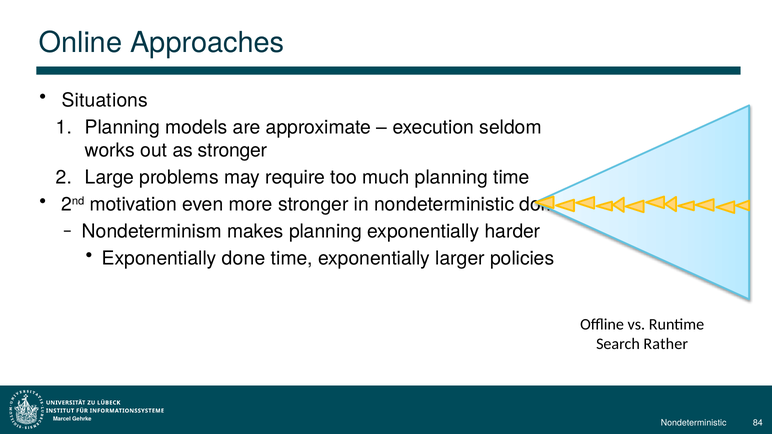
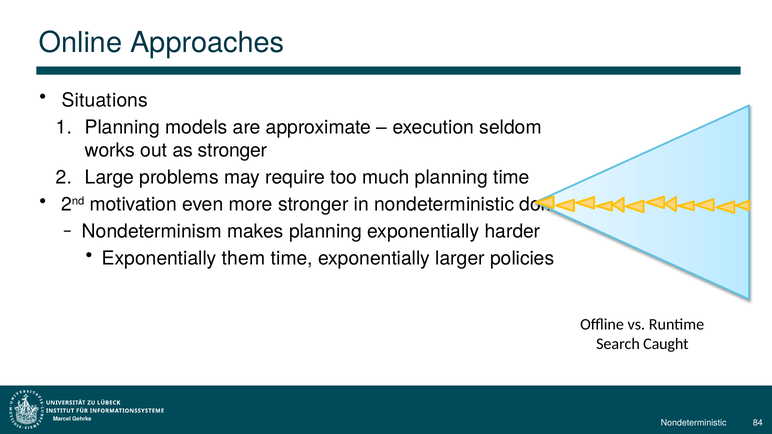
done: done -> them (244, 258)
Rather: Rather -> Caught (666, 344)
